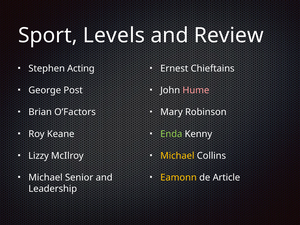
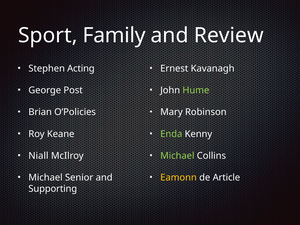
Levels: Levels -> Family (114, 35)
Chieftains: Chieftains -> Kavanagh (213, 69)
Hume colour: pink -> light green (196, 90)
O’Factors: O’Factors -> O’Policies (75, 112)
Lizzy: Lizzy -> Niall (38, 156)
Michael colour: yellow -> light green (177, 156)
Leadership: Leadership -> Supporting (53, 189)
